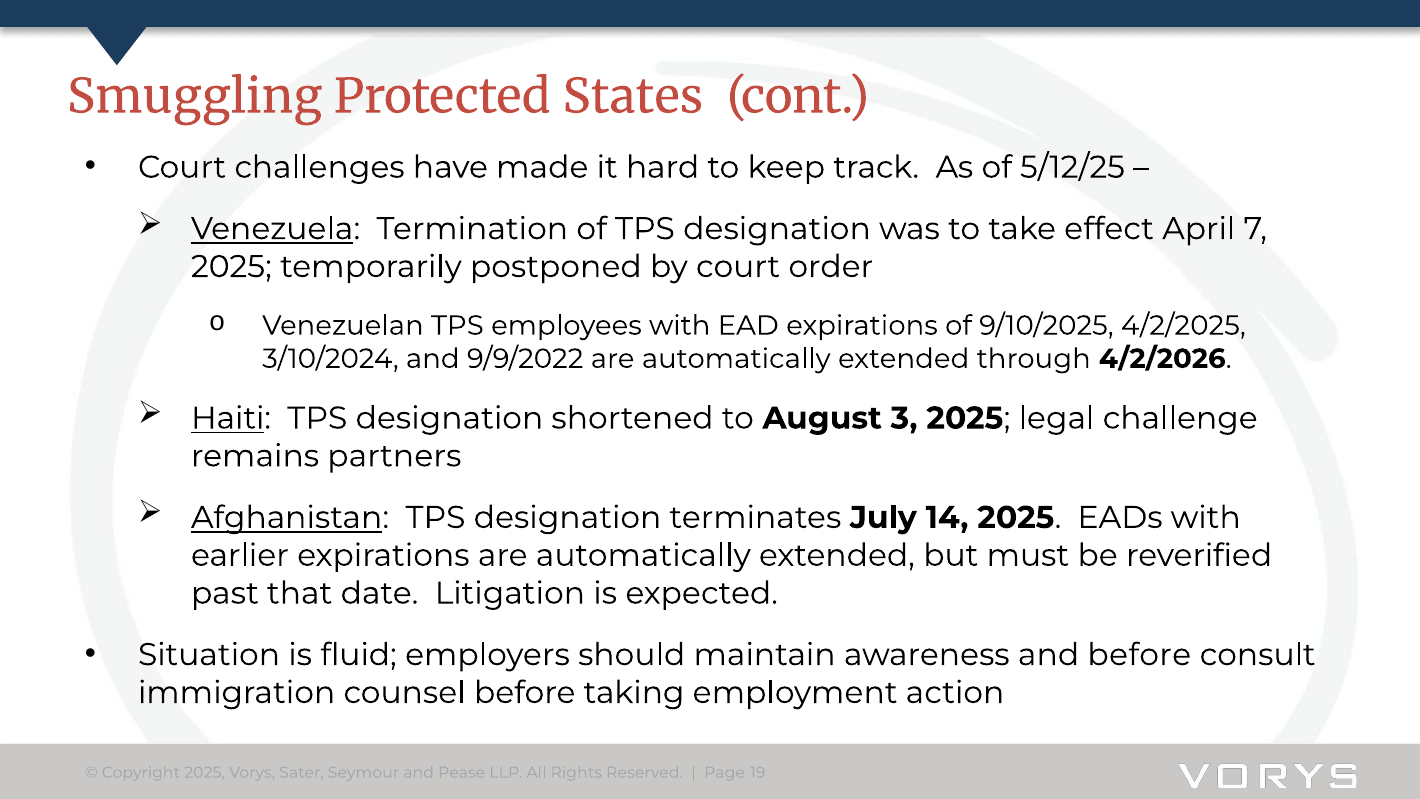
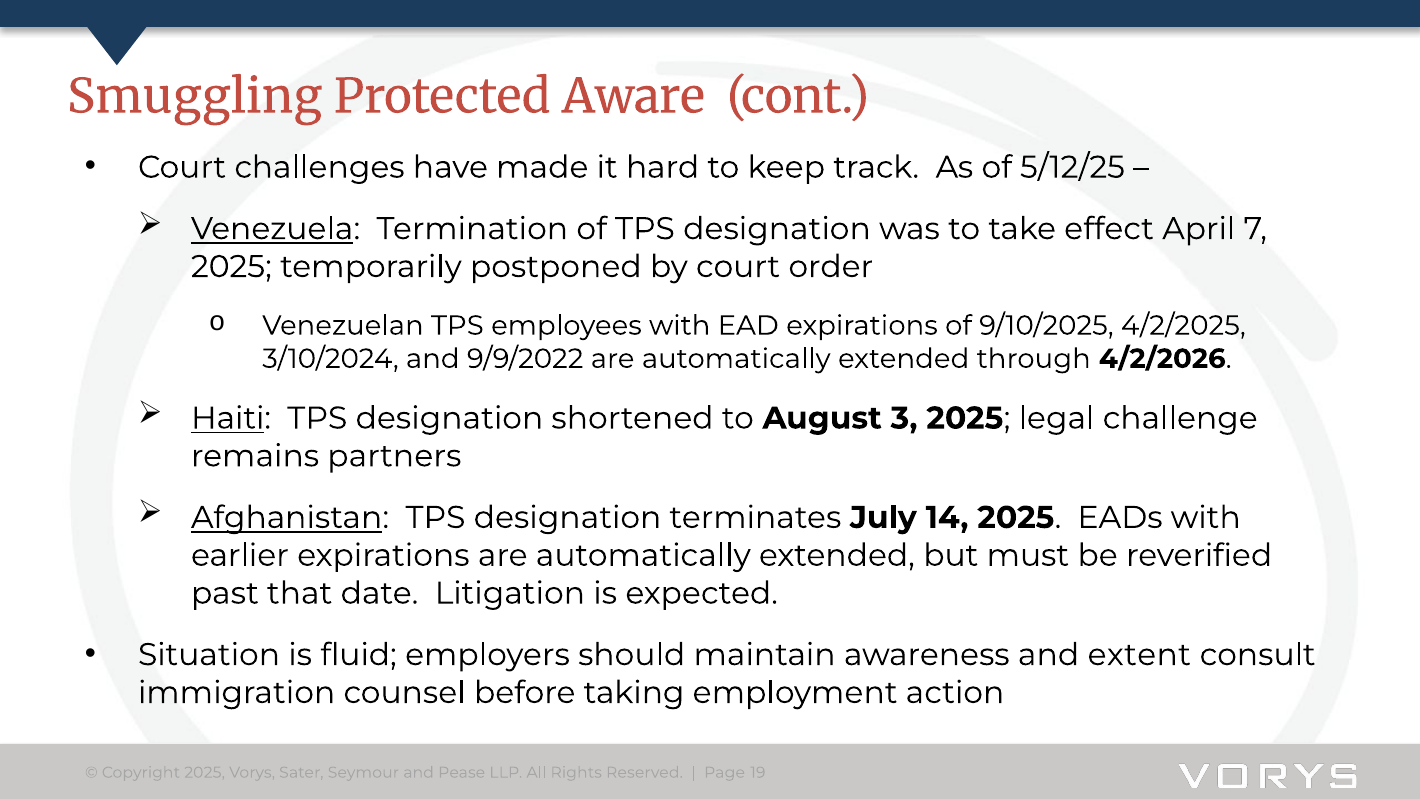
States: States -> Aware (633, 97)
and before: before -> extent (1139, 655)
